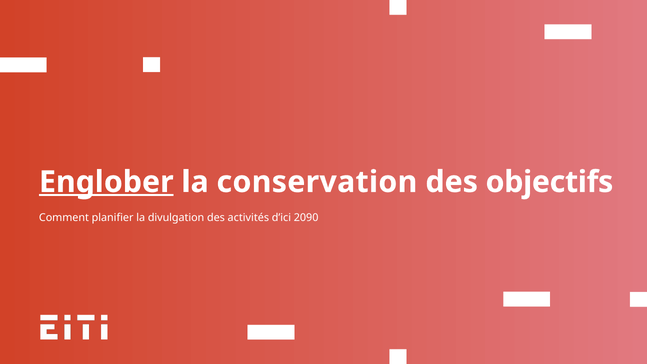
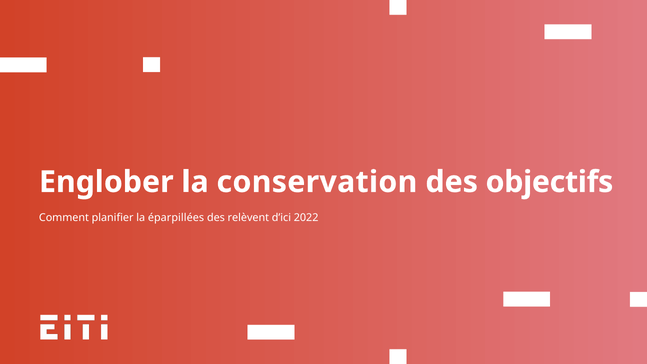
Englober underline: present -> none (106, 182)
divulgation: divulgation -> éparpillées (176, 217)
activités: activités -> relèvent (248, 217)
2090: 2090 -> 2022 (306, 217)
